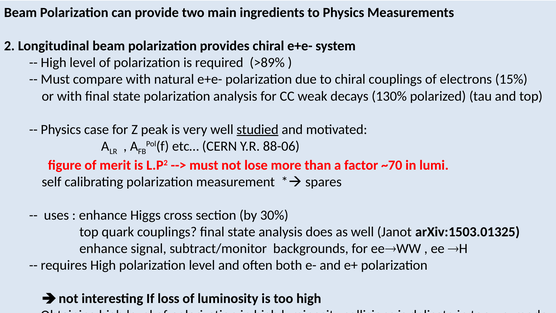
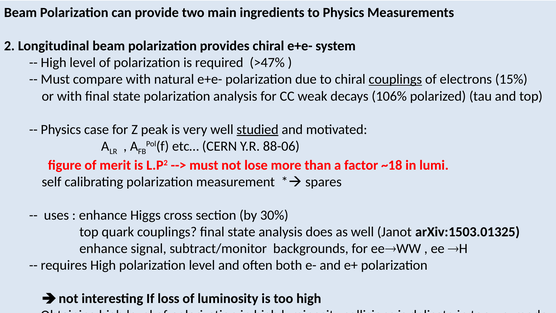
>89%: >89% -> >47% (267, 63)
couplings underline: none -> present (395, 79)
130%: 130% -> 106% (389, 96)
~70: ~70 -> ~18 (392, 165)
